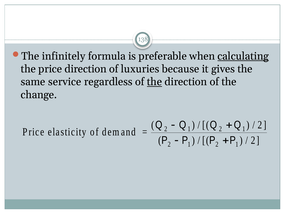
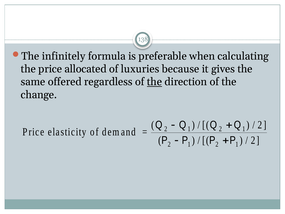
calculating underline: present -> none (243, 56)
price direction: direction -> allocated (86, 69)
service: service -> offered (65, 82)
